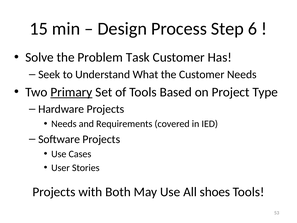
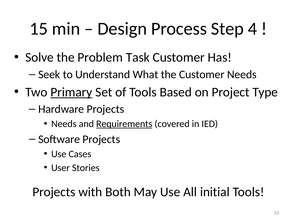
6: 6 -> 4 (252, 29)
Requirements underline: none -> present (124, 124)
shoes: shoes -> initial (215, 192)
